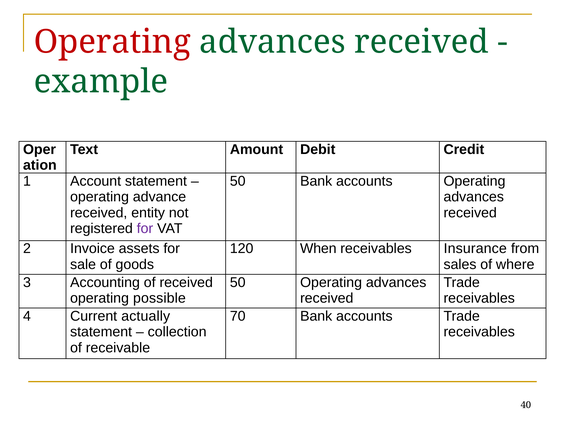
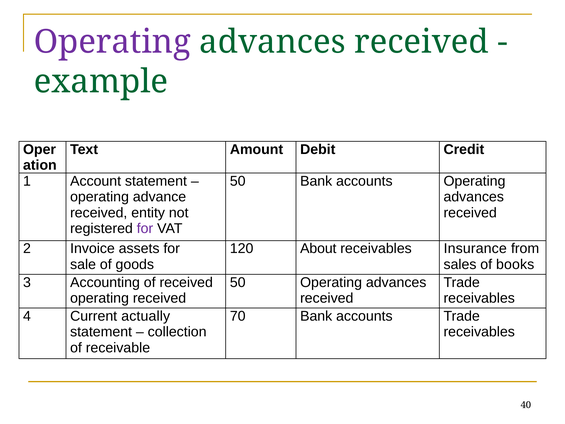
Operating colour: red -> purple (112, 42)
When: When -> About (318, 249)
where: where -> books (515, 264)
operating possible: possible -> received (160, 298)
